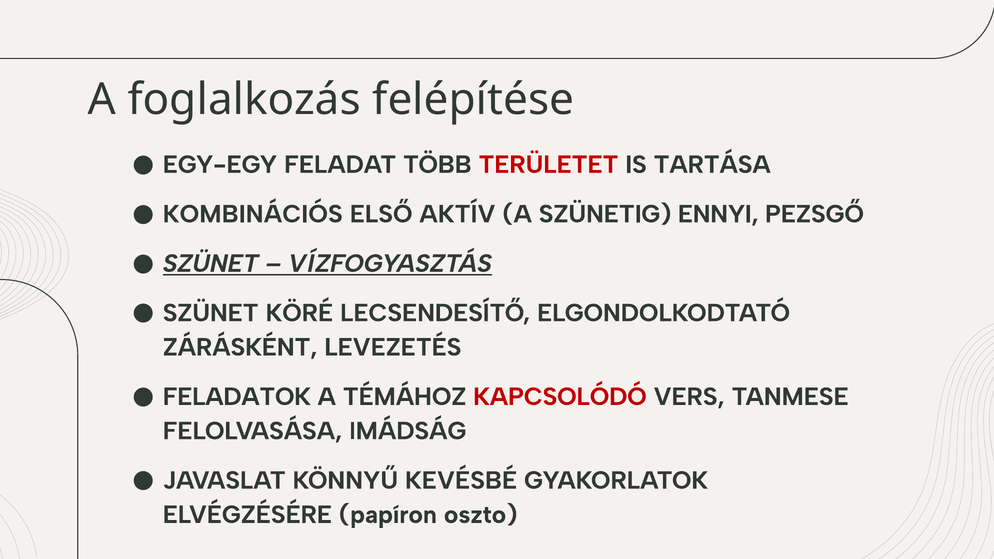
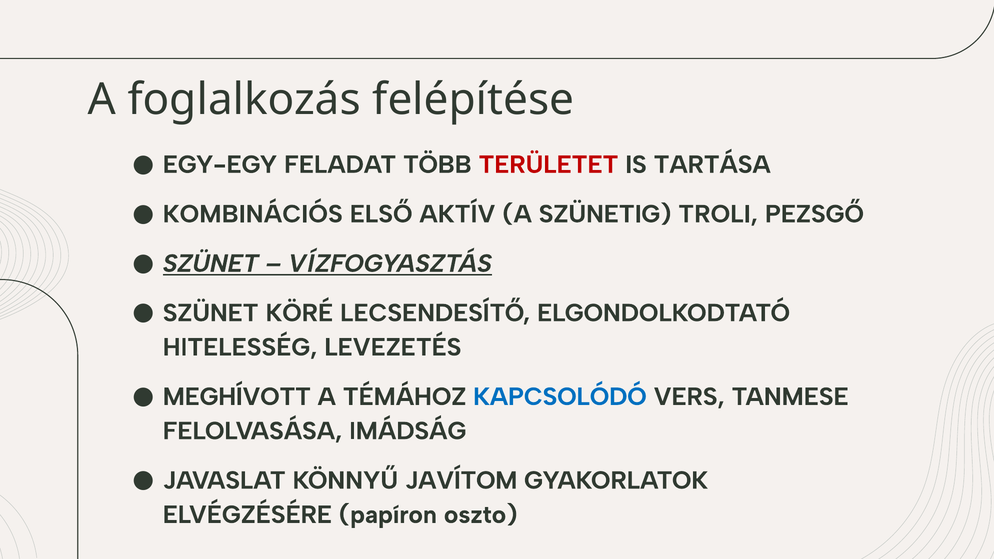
ENNYI: ENNYI -> TROLI (718, 214)
ZÁRÁSKÉNT: ZÁRÁSKÉNT -> HITELESSÉG (240, 347)
FELADATOK: FELADATOK -> MEGHÍVOTT (237, 397)
KAPCSOLÓDÓ colour: red -> blue (560, 397)
KEVÉSBÉ: KEVÉSBÉ -> JAVÍTOM (461, 481)
